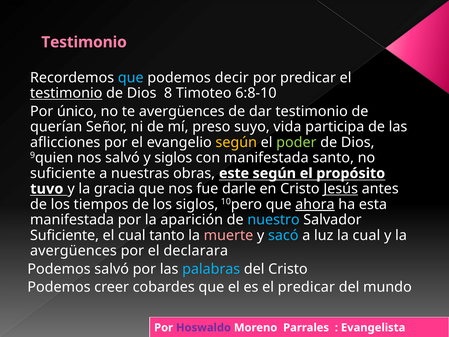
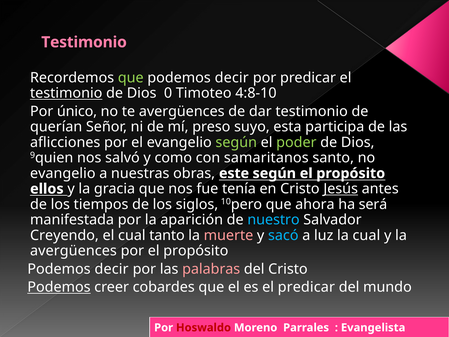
que colour: light blue -> light green (131, 78)
8: 8 -> 0 (168, 93)
6:8-10: 6:8-10 -> 4:8-10 (256, 93)
vida: vida -> esta (287, 127)
según colour: yellow -> light green (236, 142)
y siglos: siglos -> como (173, 158)
con manifestada: manifestada -> samaritanos (266, 158)
suficiente: suficiente -> evangelio (63, 173)
tuvo: tuvo -> ellos (47, 189)
darle: darle -> tenía (239, 189)
ahora underline: present -> none (315, 204)
esta: esta -> será (373, 204)
Suficiente: Suficiente -> Creyendo (64, 235)
por el declarara: declarara -> propósito (196, 251)
salvó: salvó -> decir (112, 269)
palabras colour: light blue -> pink (211, 269)
Podemos underline: none -> present (59, 287)
Hoswaldo colour: purple -> red (204, 327)
